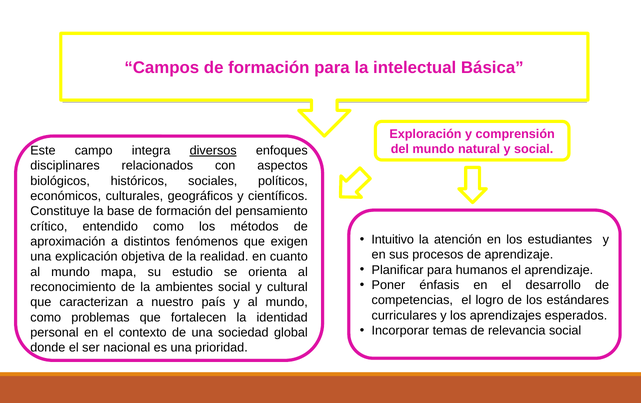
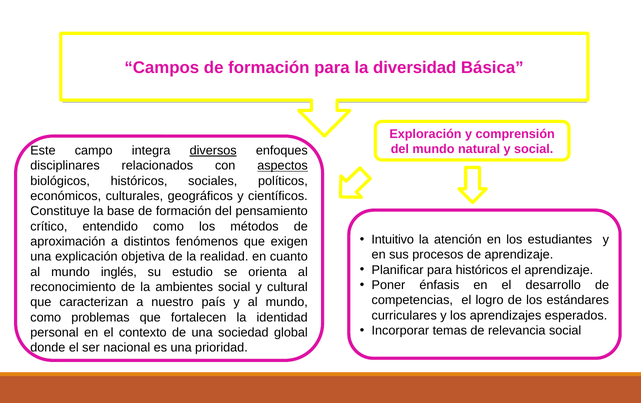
intelectual: intelectual -> diversidad (415, 68)
aspectos underline: none -> present (283, 166)
para humanos: humanos -> históricos (482, 270)
mapa: mapa -> inglés (119, 272)
